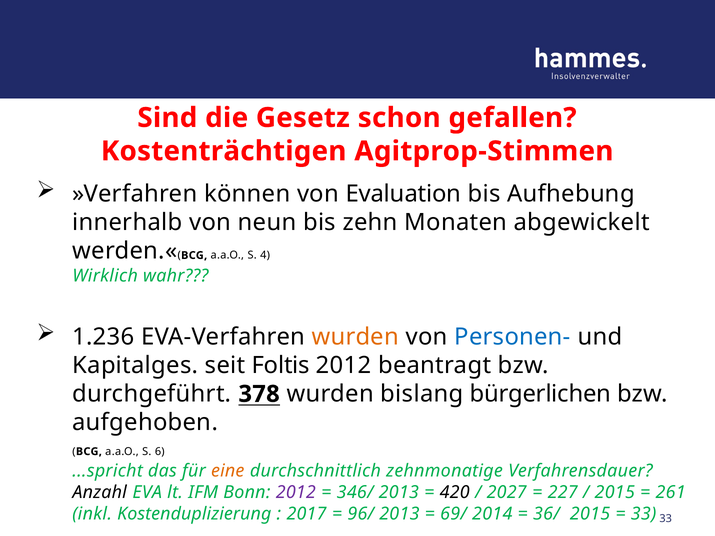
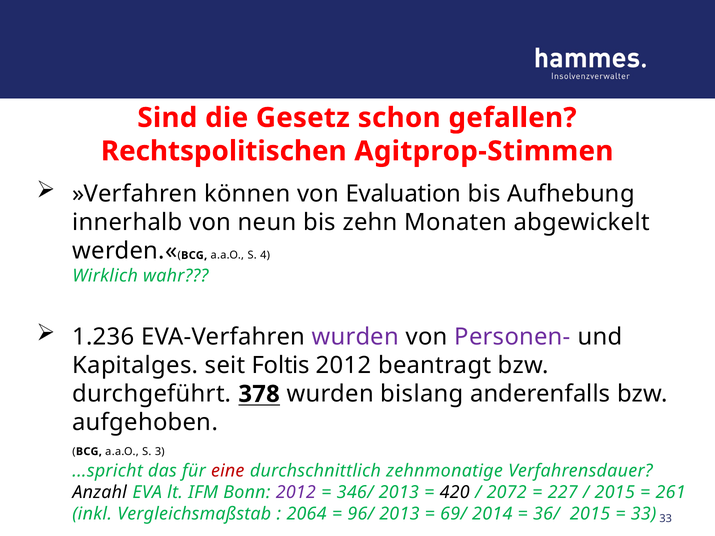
Kostenträchtigen: Kostenträchtigen -> Rechtspolitischen (224, 151)
wurden colour: orange -> purple (355, 337)
Personen- colour: blue -> purple (513, 337)
bürgerlichen: bürgerlichen -> anderenfalls (540, 394)
6: 6 -> 3 (160, 452)
eine colour: orange -> red (228, 471)
2027: 2027 -> 2072 (507, 493)
Kostenduplizierung: Kostenduplizierung -> Vergleichsmaßstab (194, 514)
2017: 2017 -> 2064 (307, 514)
